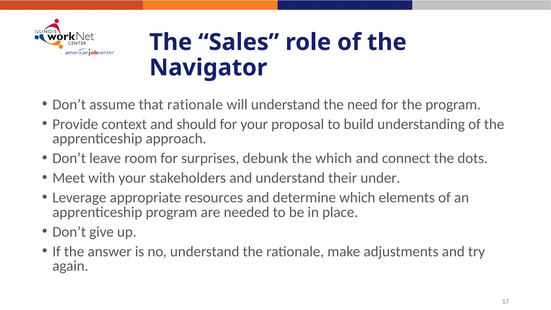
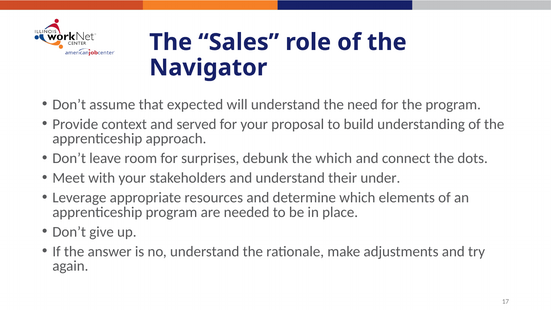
that rationale: rationale -> expected (195, 104)
should: should -> served (196, 124)
